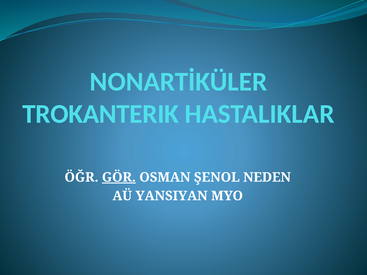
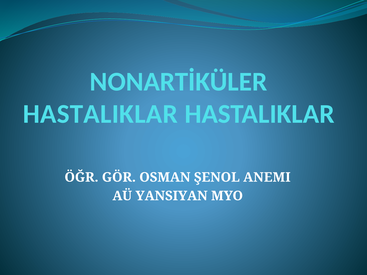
TROKANTERIK: TROKANTERIK -> HASTALIKLAR (100, 114)
GÖR underline: present -> none (119, 177)
NEDEN: NEDEN -> ANEMI (267, 177)
